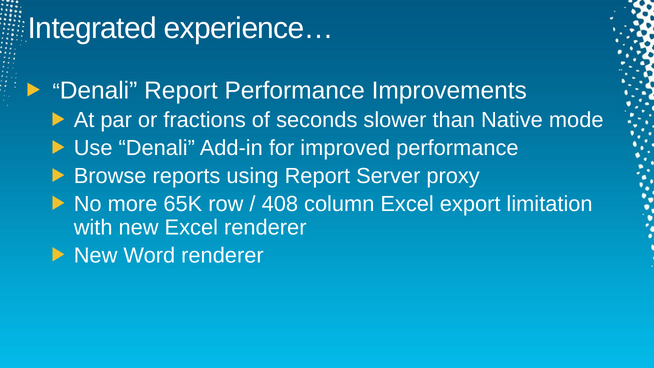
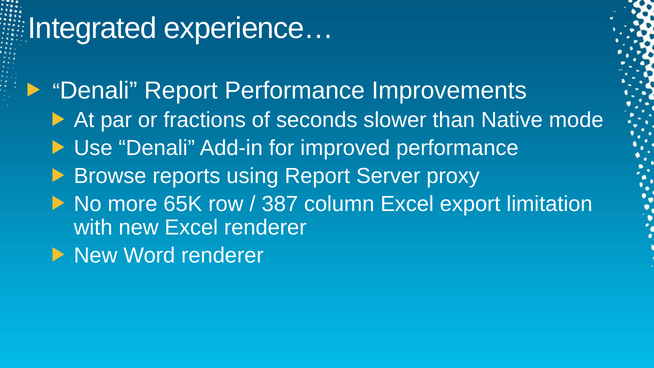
408: 408 -> 387 (280, 204)
